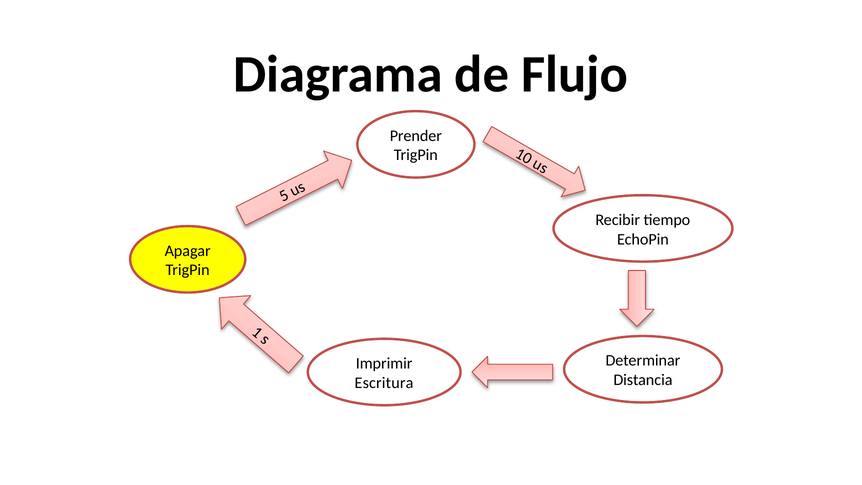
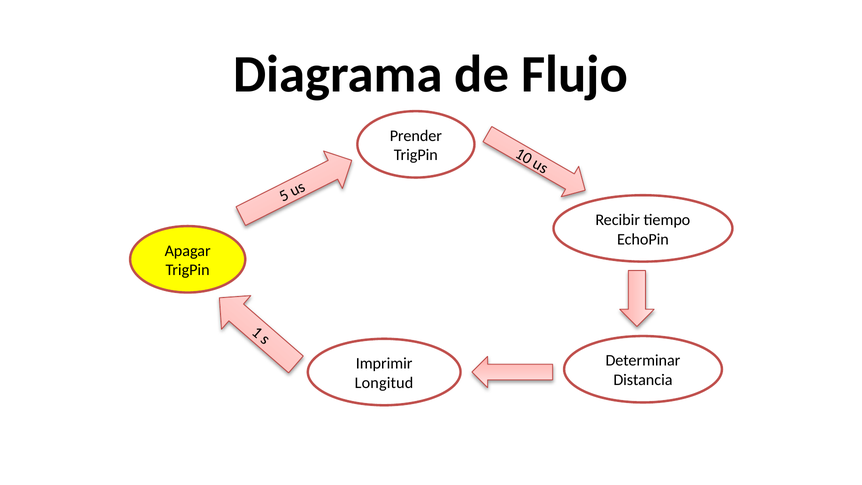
Escritura: Escritura -> Longitud (384, 383)
